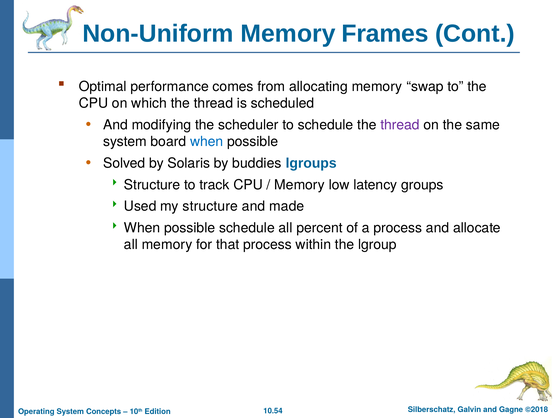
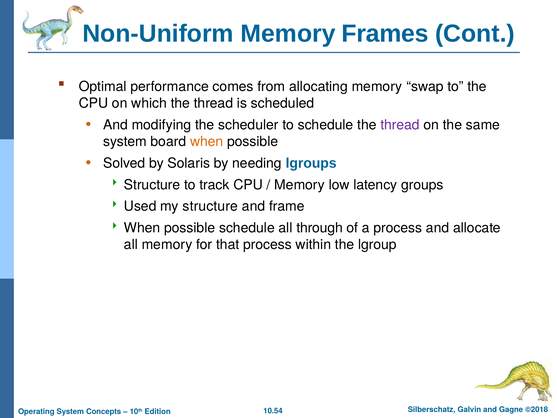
when colour: blue -> orange (207, 141)
buddies: buddies -> needing (257, 163)
made: made -> frame (287, 206)
percent: percent -> through (320, 228)
